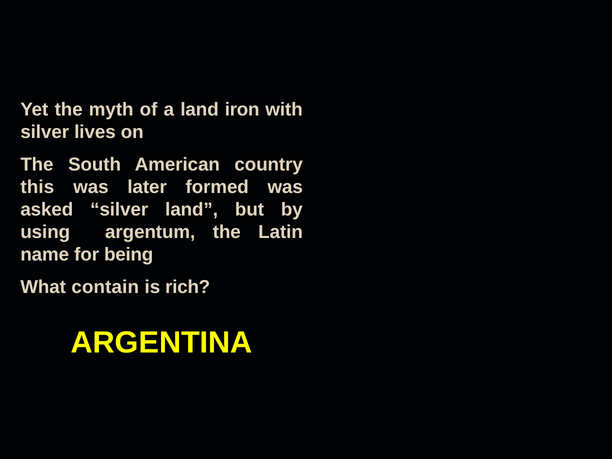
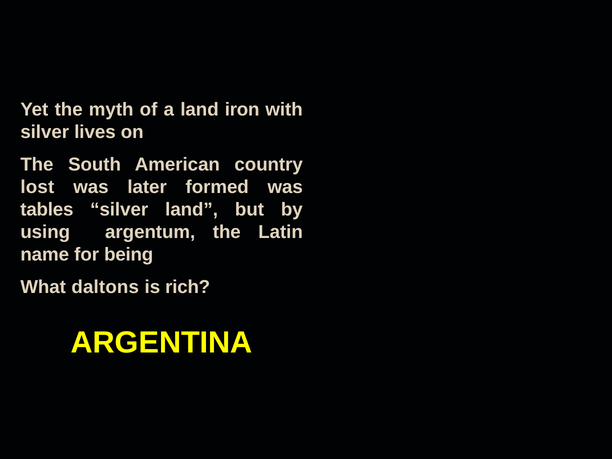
this: this -> lost (37, 187)
asked: asked -> tables (47, 209)
contain: contain -> daltons (105, 287)
